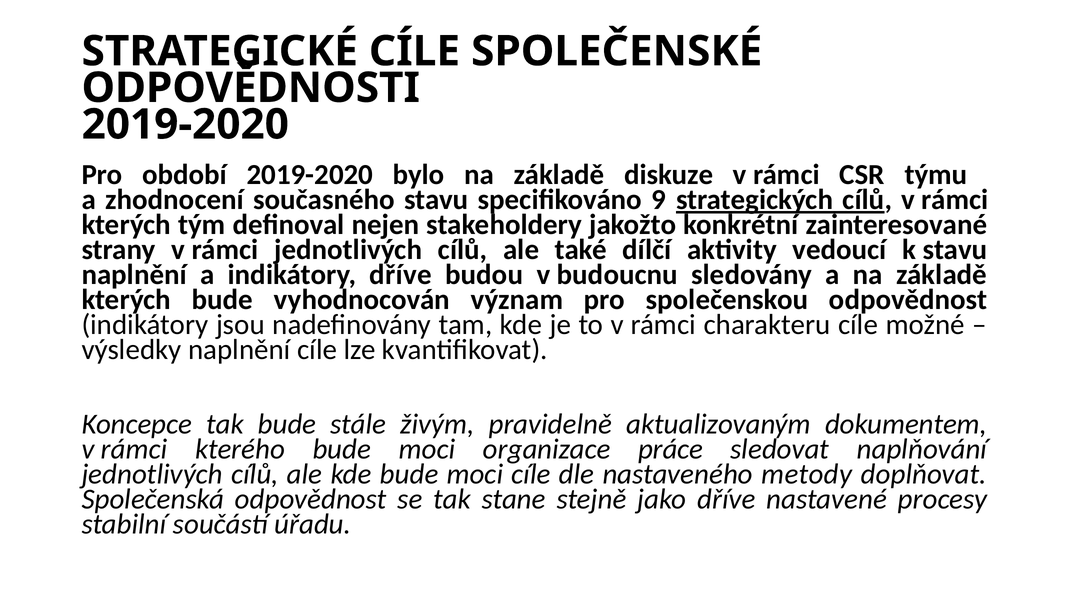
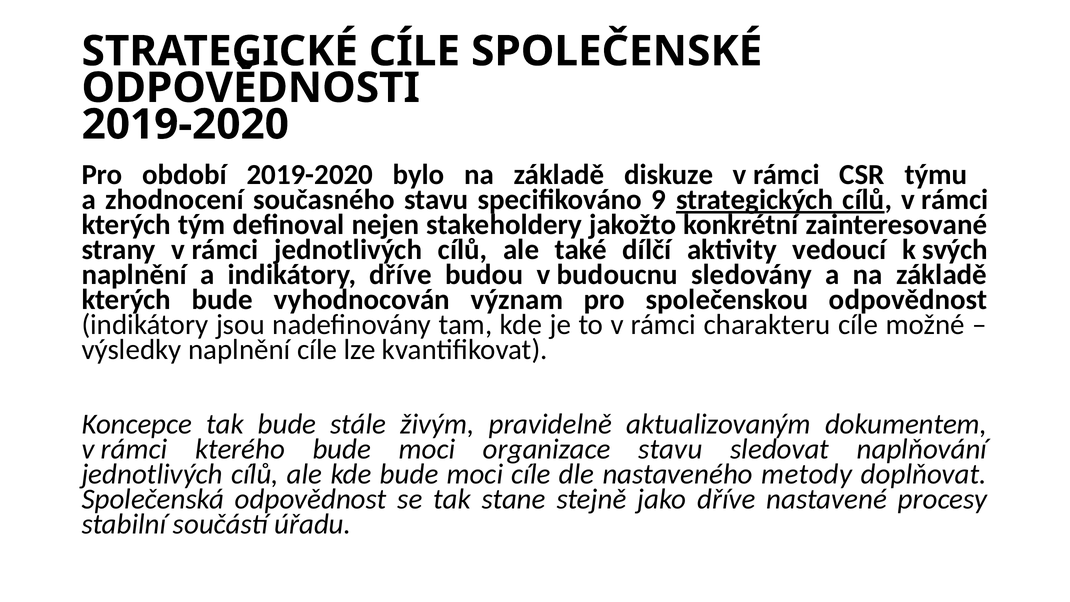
k stavu: stavu -> svých (955, 250)
organizace práce: práce -> stavu (670, 449)
